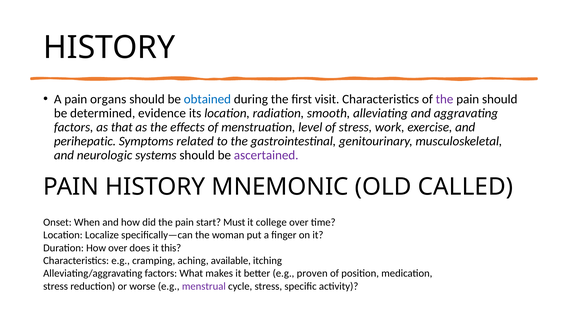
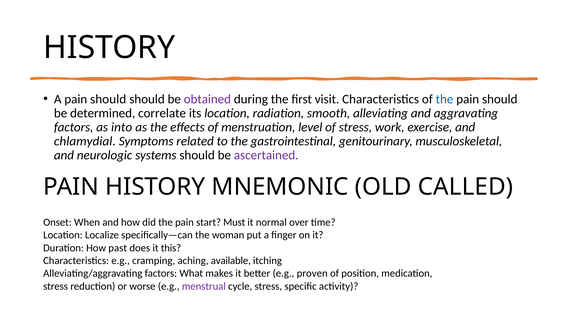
A pain organs: organs -> should (108, 99)
obtained colour: blue -> purple (207, 99)
the colour: purple -> blue (445, 99)
evidence: evidence -> correlate (162, 113)
that: that -> into (122, 127)
perihepatic: perihepatic -> chlamydial (85, 141)
college: college -> normal (271, 222)
How over: over -> past (118, 247)
